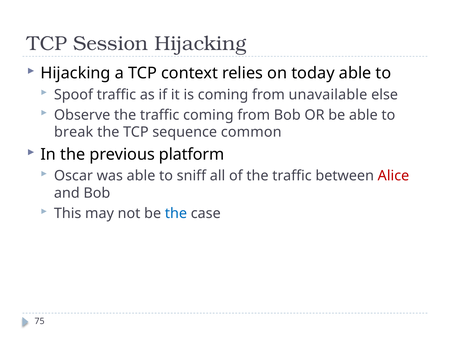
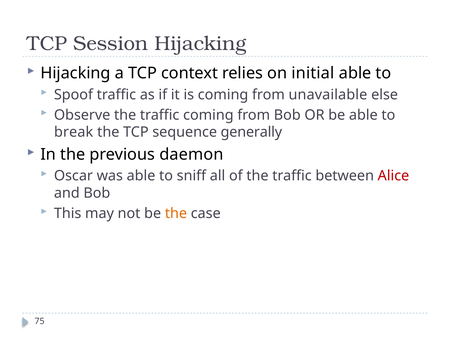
today: today -> initial (313, 73)
common: common -> generally (251, 132)
platform: platform -> daemon (191, 154)
the colour: blue -> orange (176, 213)
